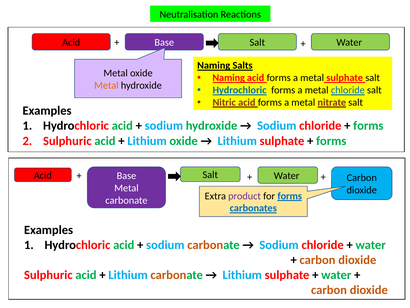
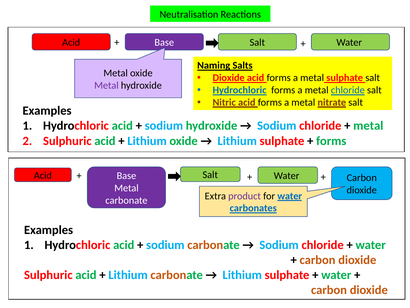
Naming: Naming -> Dioxide (229, 78)
Metal colour: orange -> purple (106, 85)
forms: forms -> metal (368, 126)
for forms: forms -> water (290, 196)
